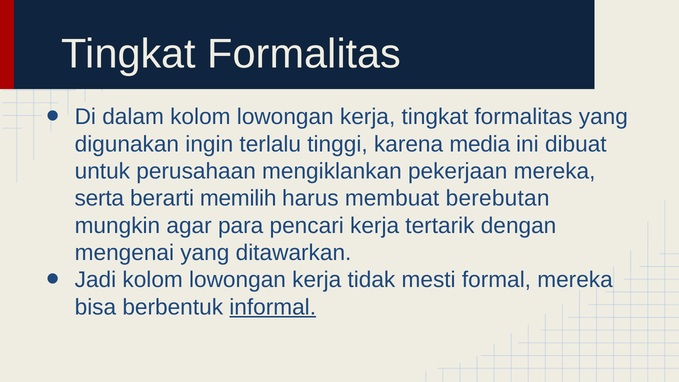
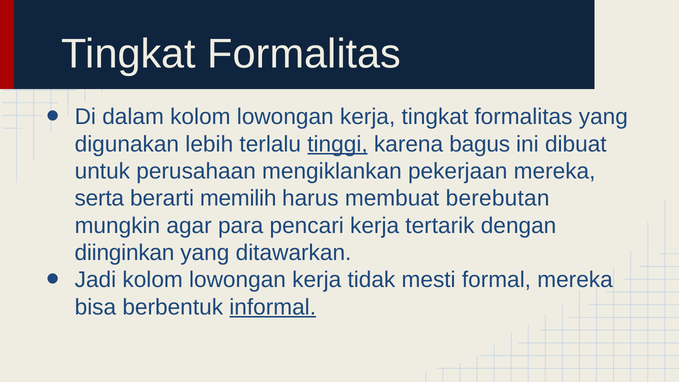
ingin: ingin -> lebih (209, 144)
tinggi underline: none -> present (338, 144)
media: media -> bagus (480, 144)
mengenai: mengenai -> diinginkan (124, 253)
